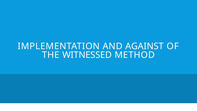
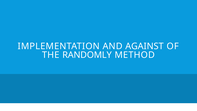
WITNESSED: WITNESSED -> RANDOMLY (87, 55)
